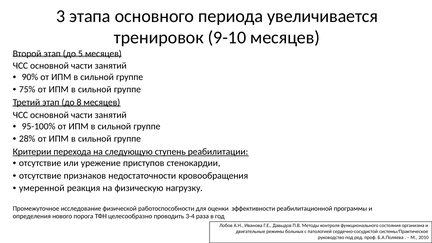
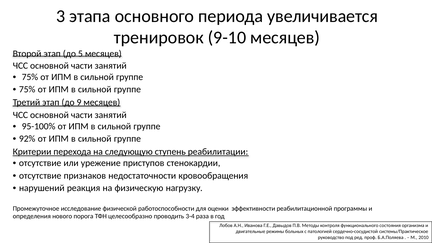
90%: 90% -> 75% (30, 77)
8: 8 -> 9 (79, 103)
28%: 28% -> 92% (27, 139)
умеренной: умеренной -> нарушений (42, 188)
